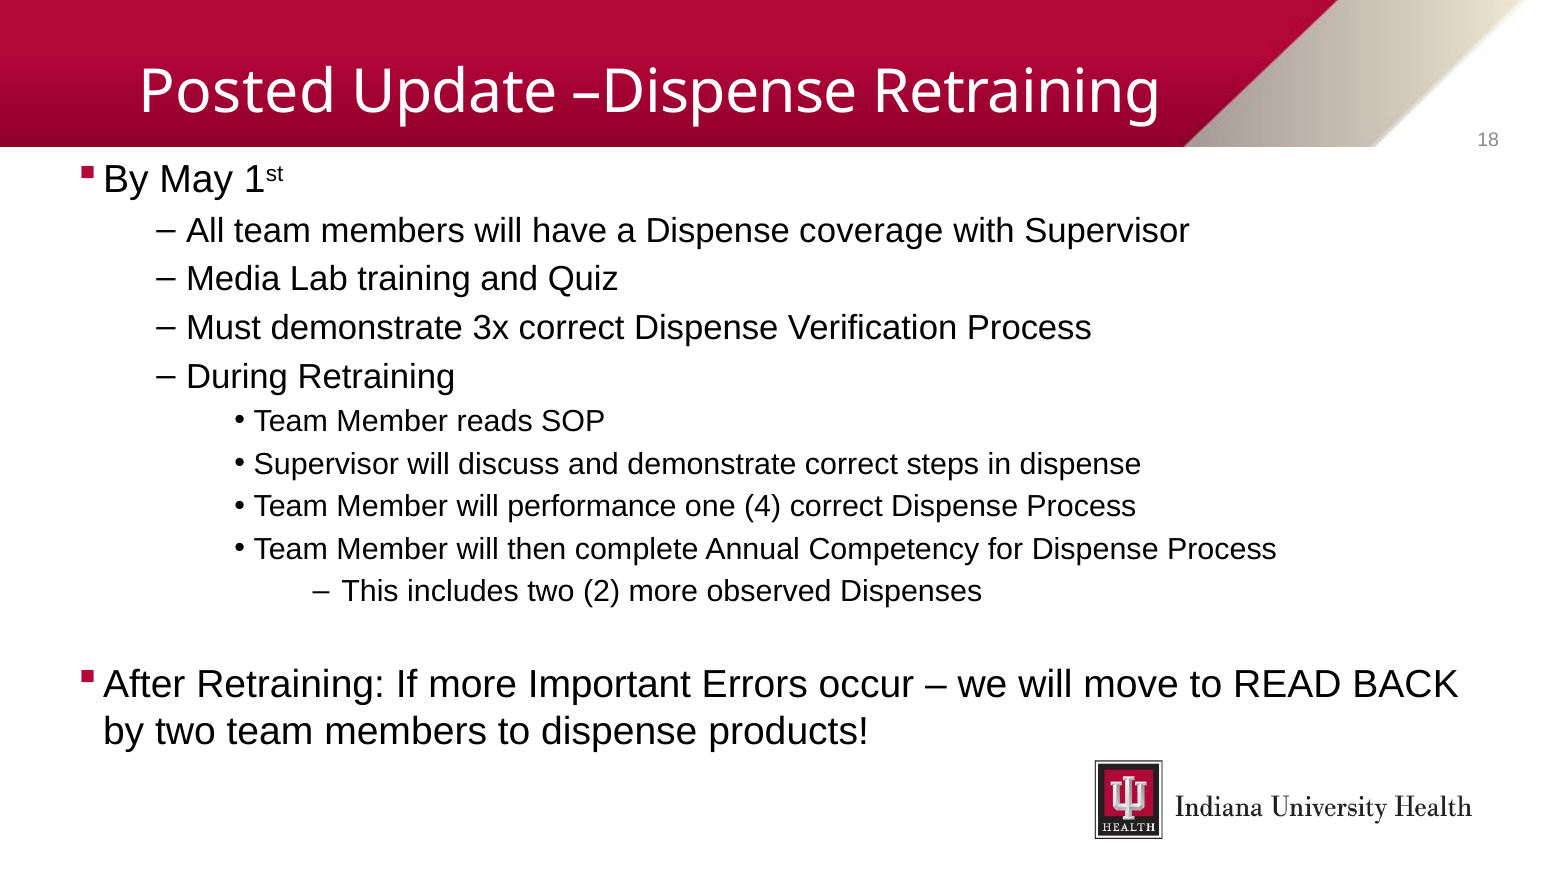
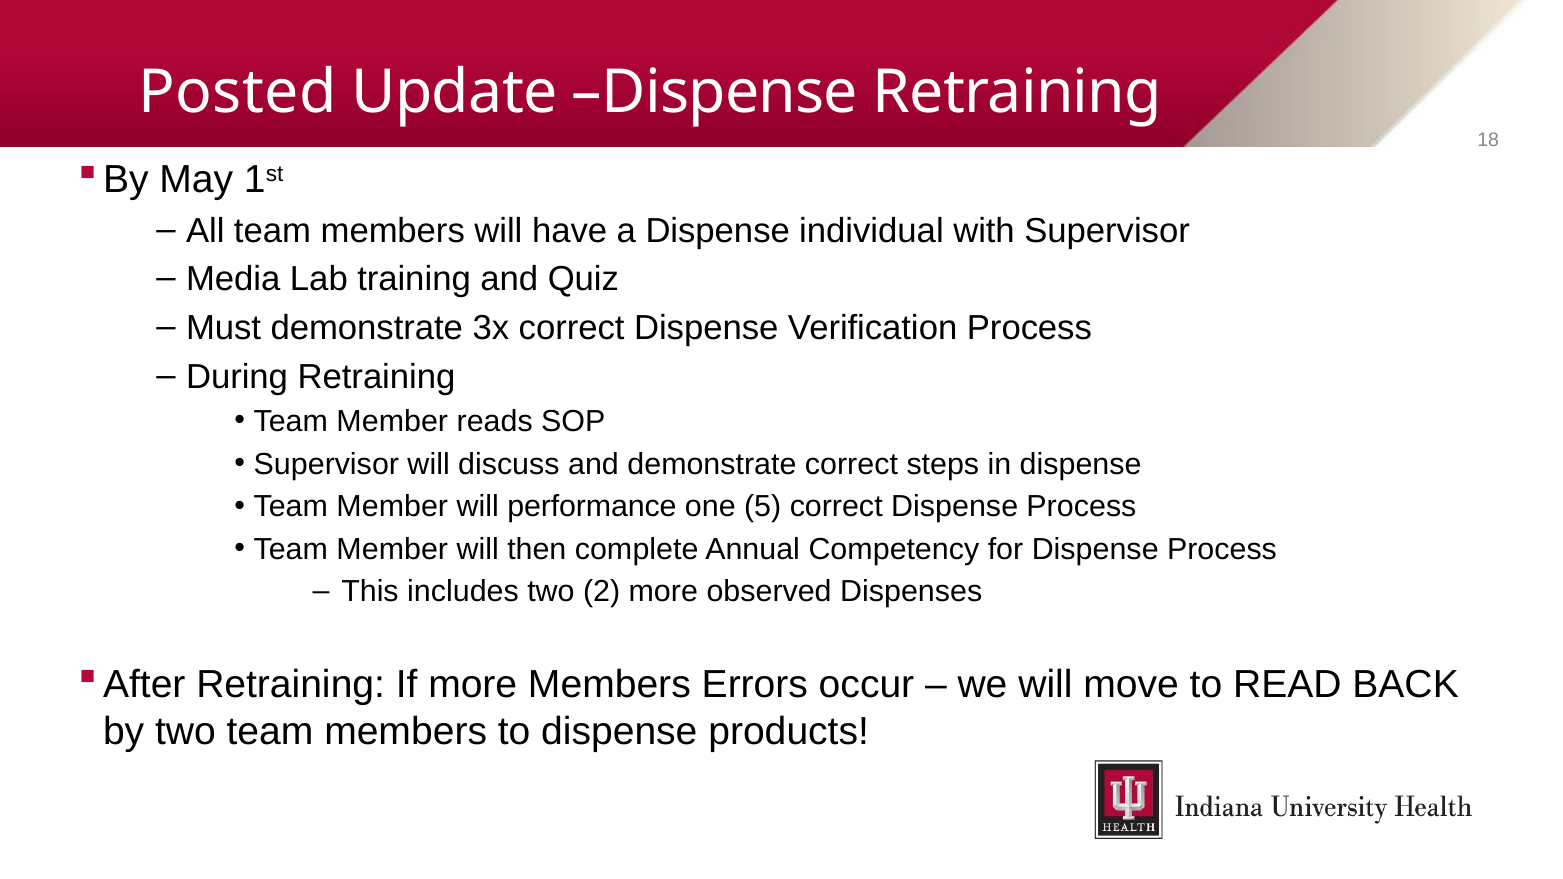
coverage: coverage -> individual (871, 231)
4: 4 -> 5 (763, 507)
more Important: Important -> Members (609, 685)
